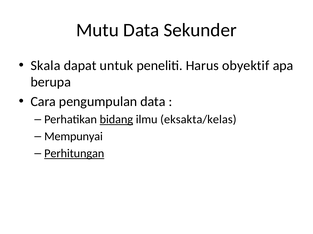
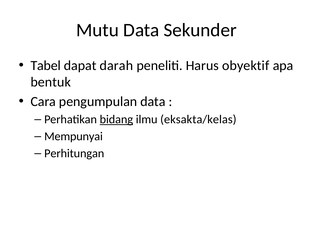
Skala: Skala -> Tabel (46, 66)
untuk: untuk -> darah (116, 66)
berupa: berupa -> bentuk (51, 82)
Perhitungan underline: present -> none (74, 154)
